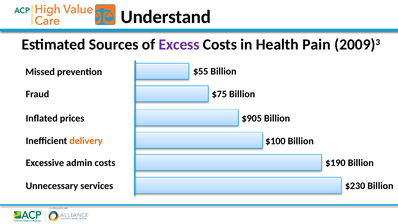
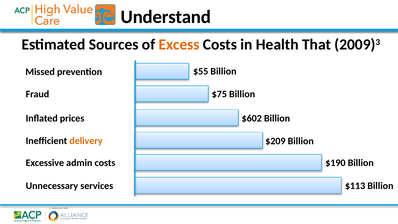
Excess colour: purple -> orange (179, 45)
Pain: Pain -> That (317, 45)
$905: $905 -> $602 (252, 118)
$100: $100 -> $209 (275, 141)
$230: $230 -> $113 (355, 186)
